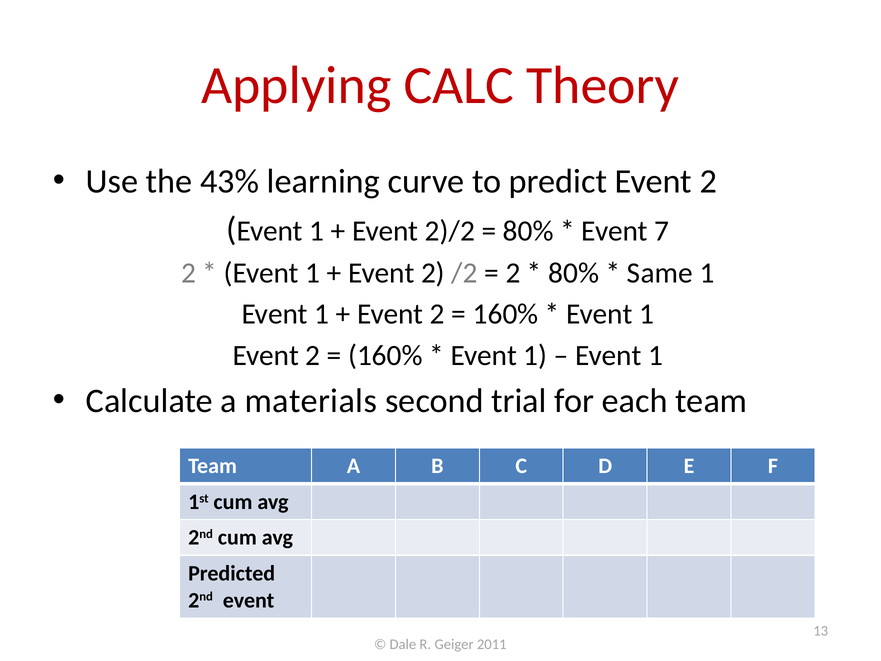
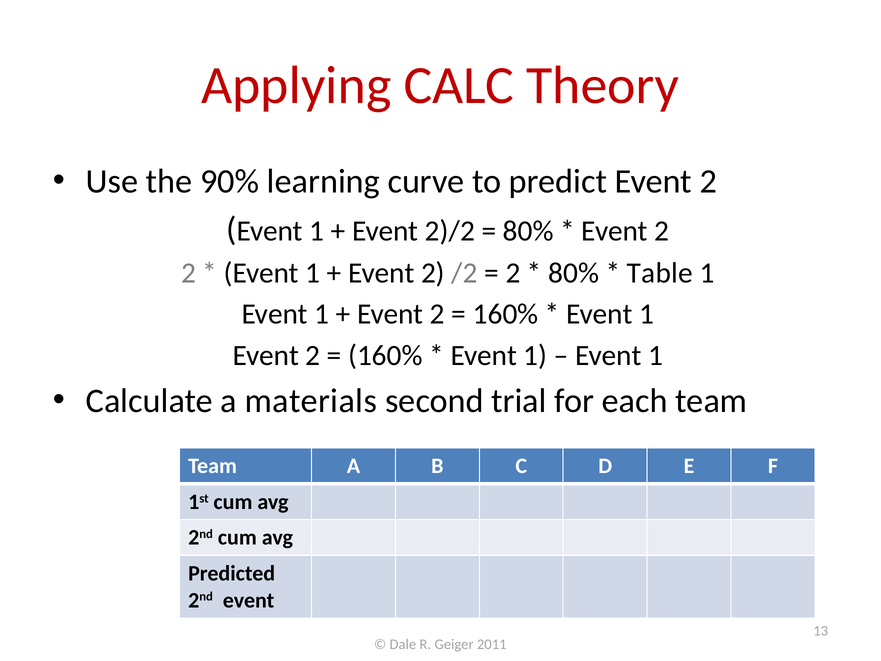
43%: 43% -> 90% (230, 181)
7: 7 -> 2 (662, 231)
Same: Same -> Table (660, 273)
